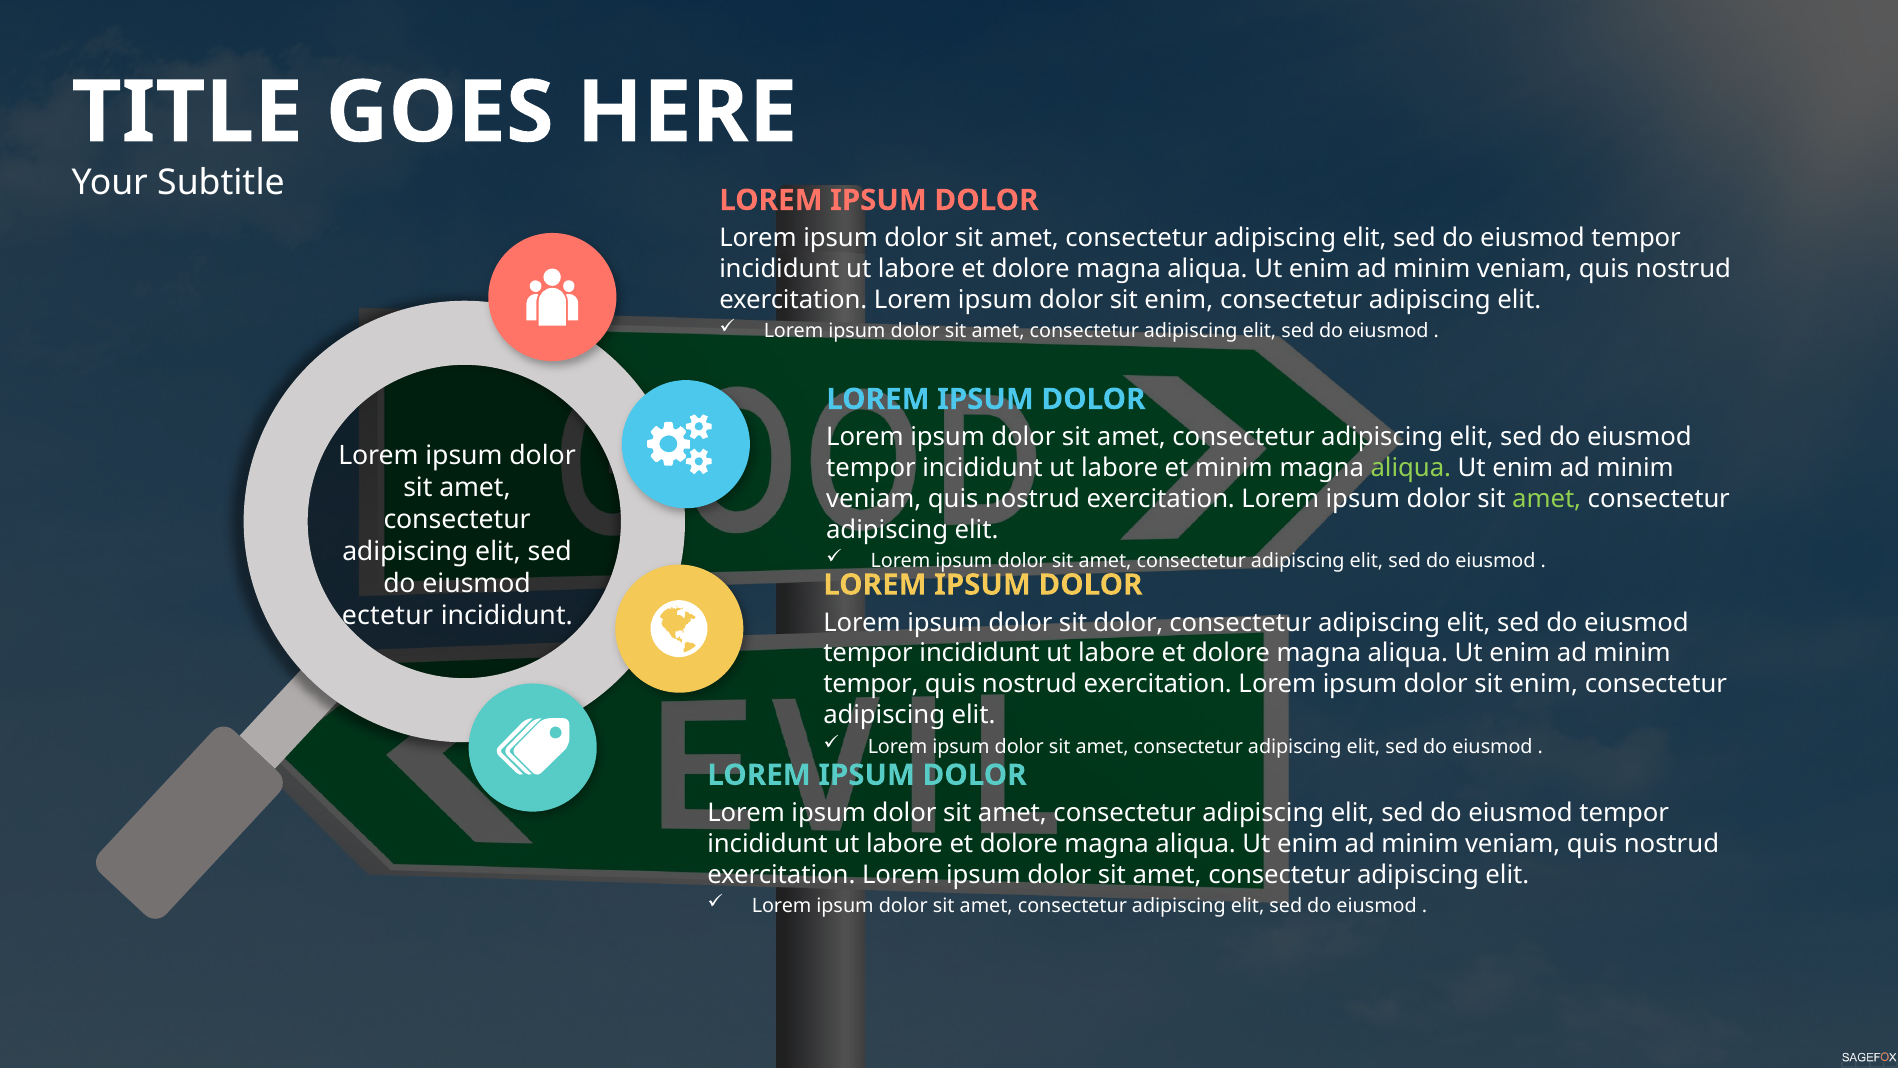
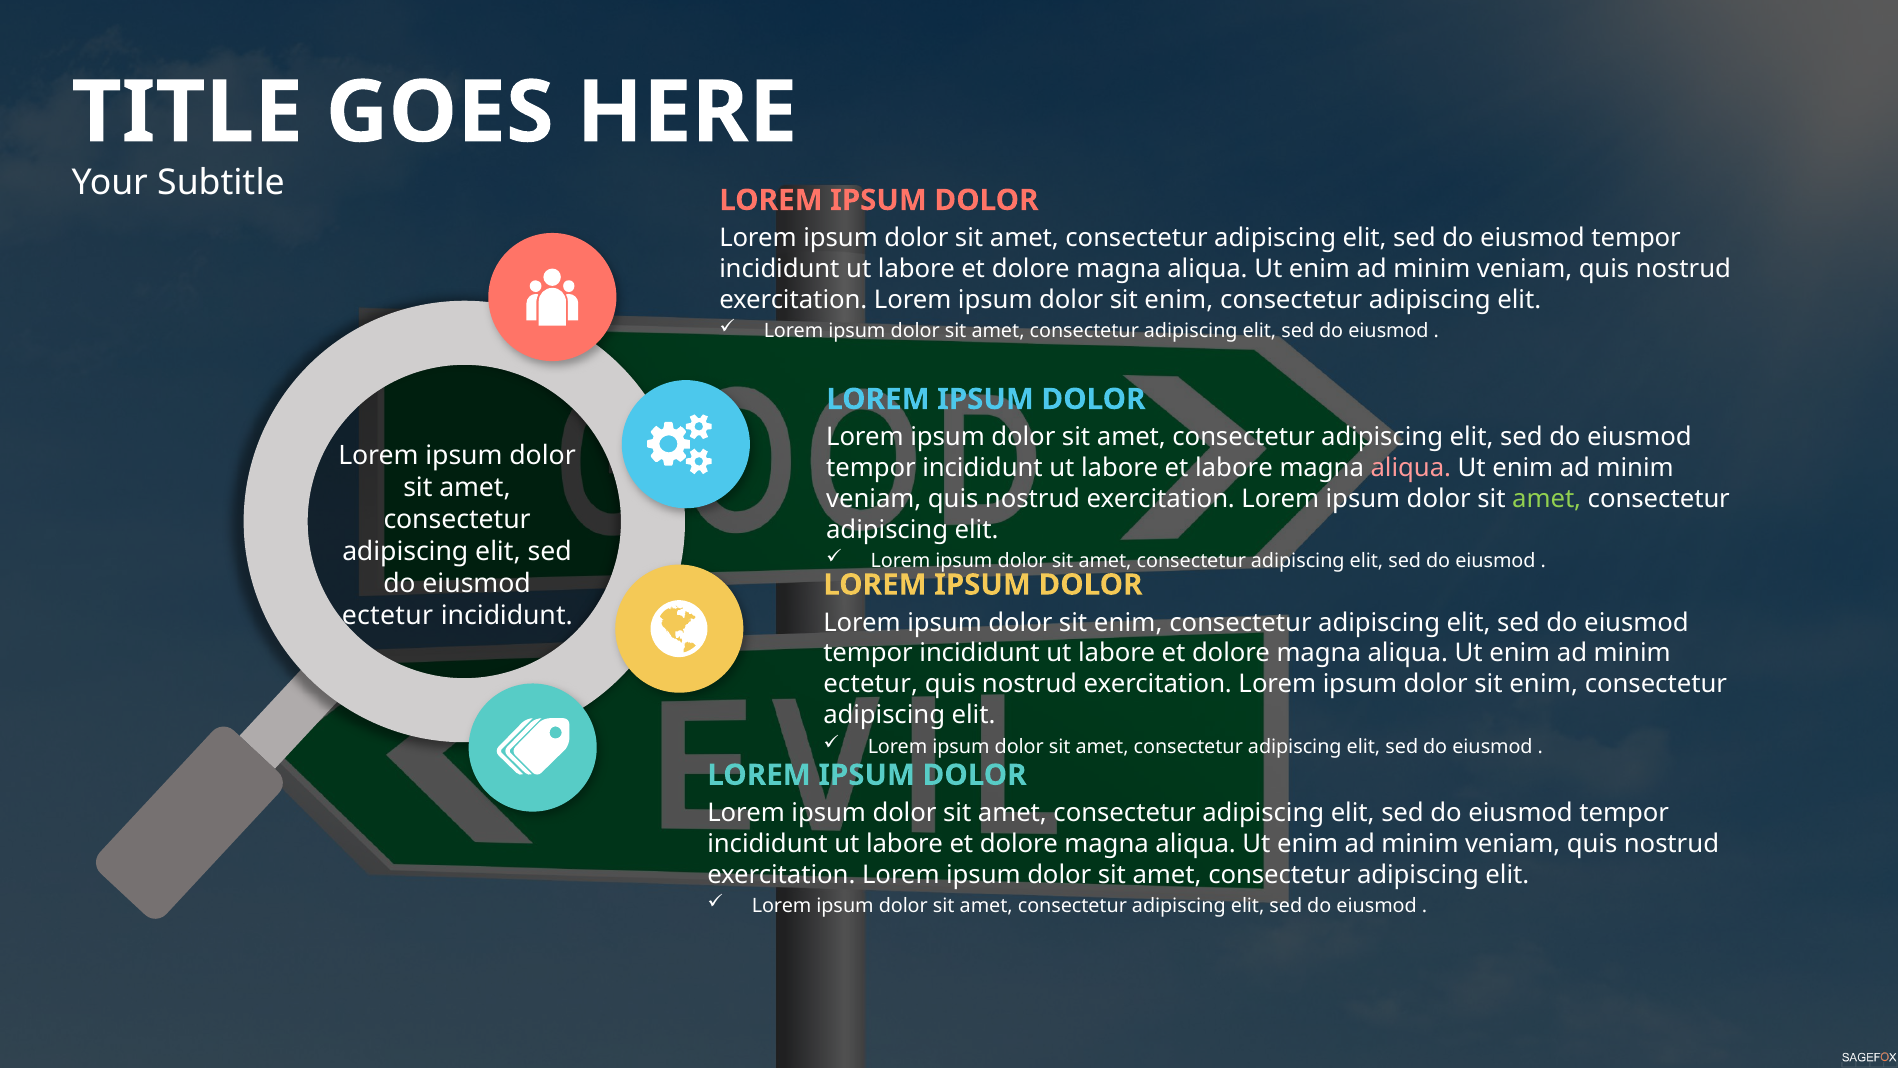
et minim: minim -> labore (1234, 468)
aliqua colour: light green -> pink (1411, 468)
dolor: dolor -> enim (1128, 622)
tempor: tempor -> ectetur (871, 684)
